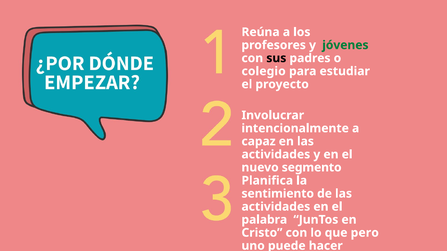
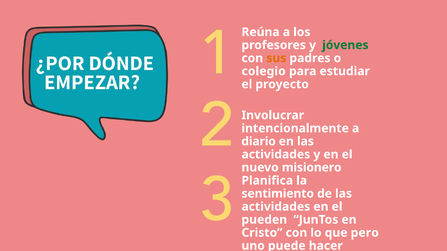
sus colour: black -> orange (276, 58)
capaz: capaz -> diario (259, 142)
segmento: segmento -> misionero (312, 168)
palabra: palabra -> pueden (264, 220)
